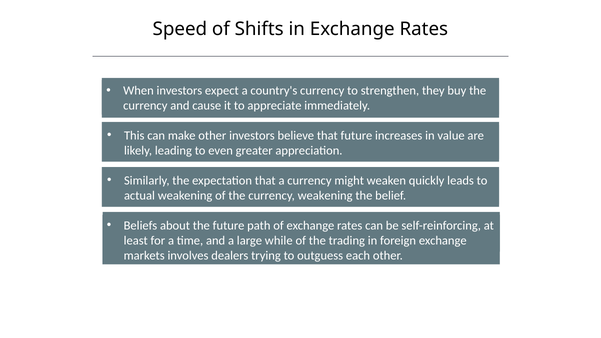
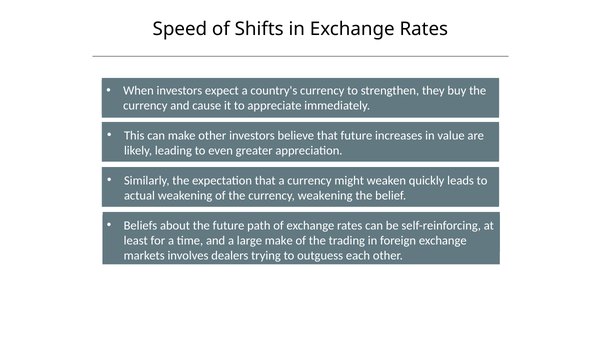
large while: while -> make (279, 240)
